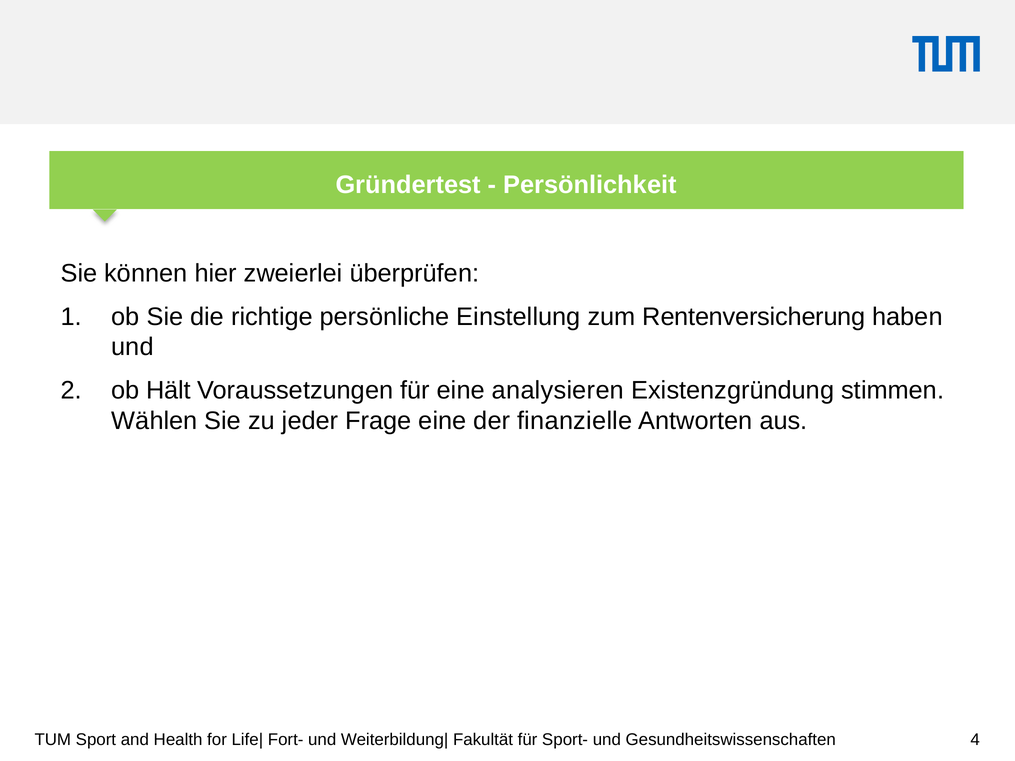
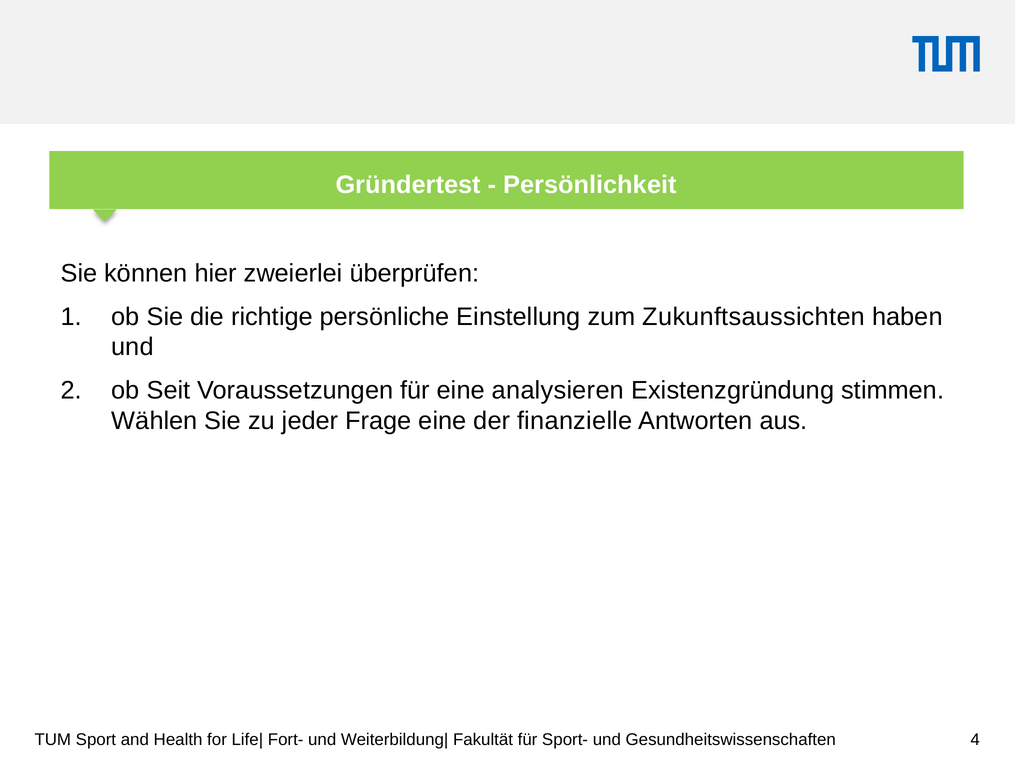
Rentenversicherung: Rentenversicherung -> Zukunftsaussichten (754, 317)
Hält: Hält -> Seit (168, 390)
